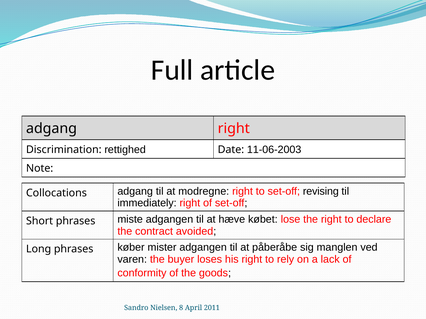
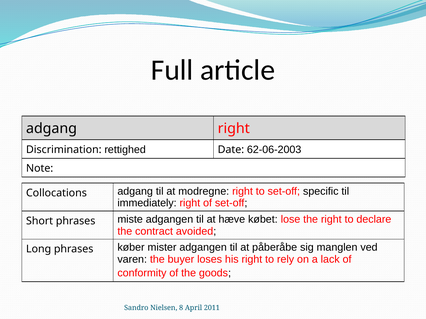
11-06-2003: 11-06-2003 -> 62-06-2003 (274, 150)
revising: revising -> specific (321, 192)
